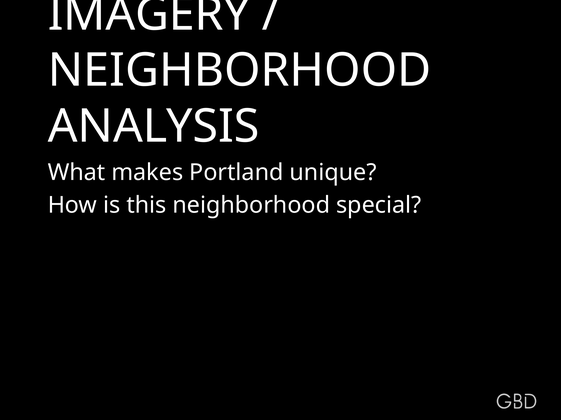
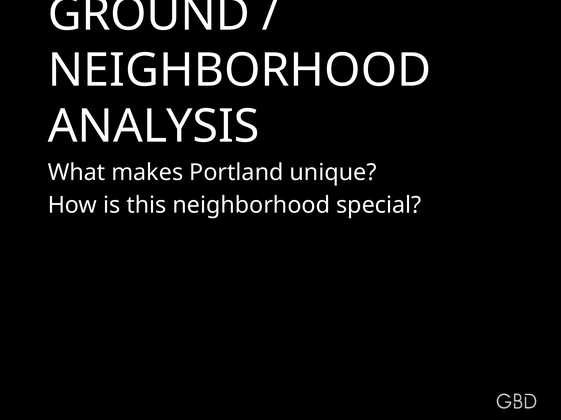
IMAGERY: IMAGERY -> GROUND (149, 14)
